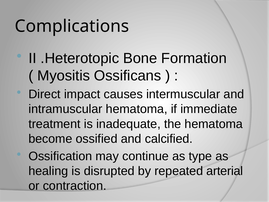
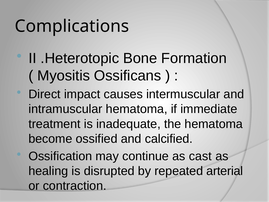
type: type -> cast (200, 156)
